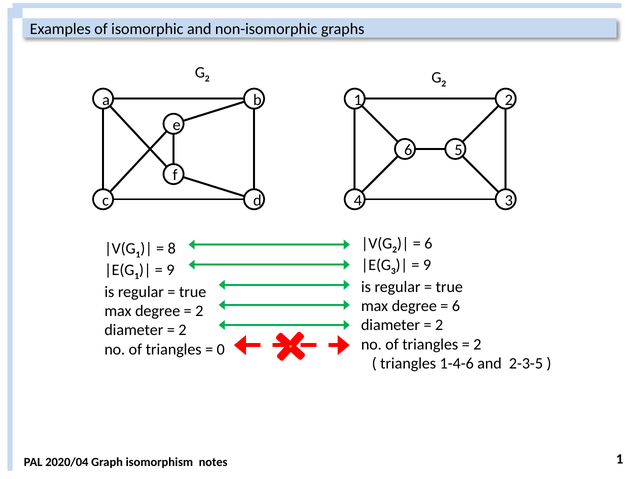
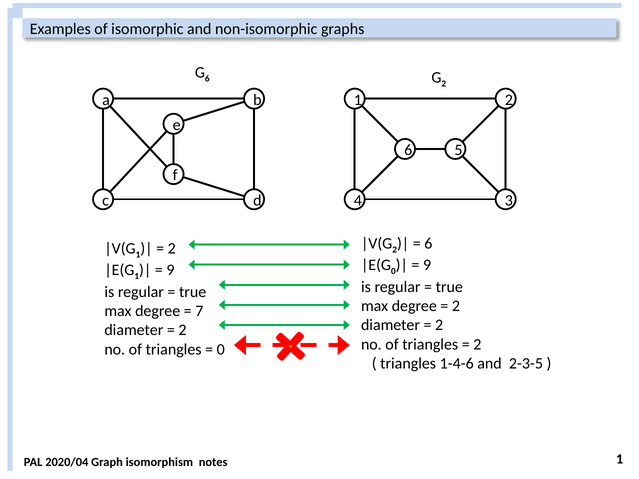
2: 2 -> 6 (207, 79)
8: 8 -> 2 (172, 248)
3: 3 -> 0 (393, 271)
6: 6 -> 2 (456, 306)
2: 2 -> 7 (199, 311)
